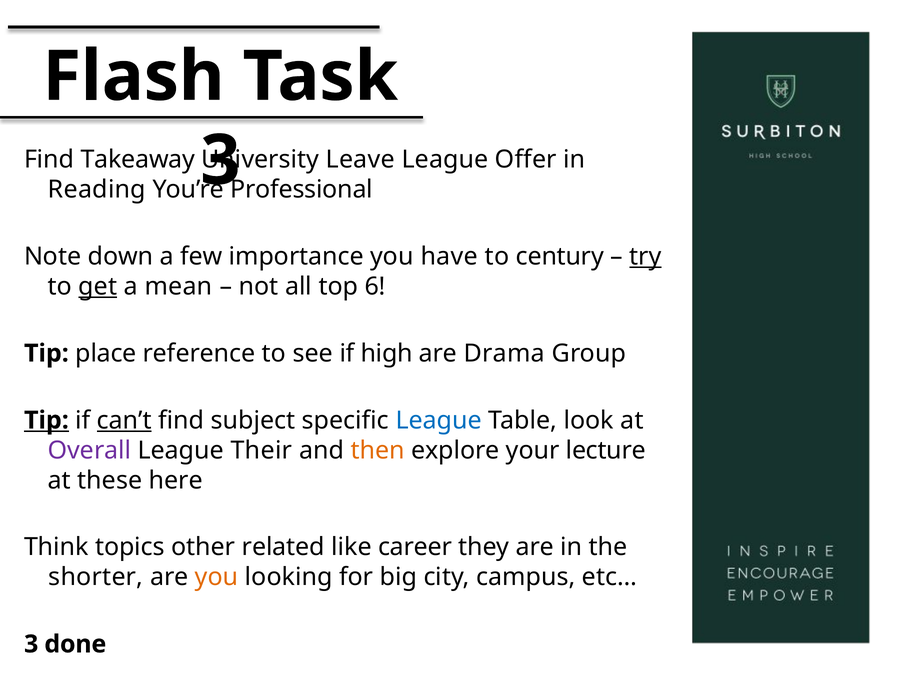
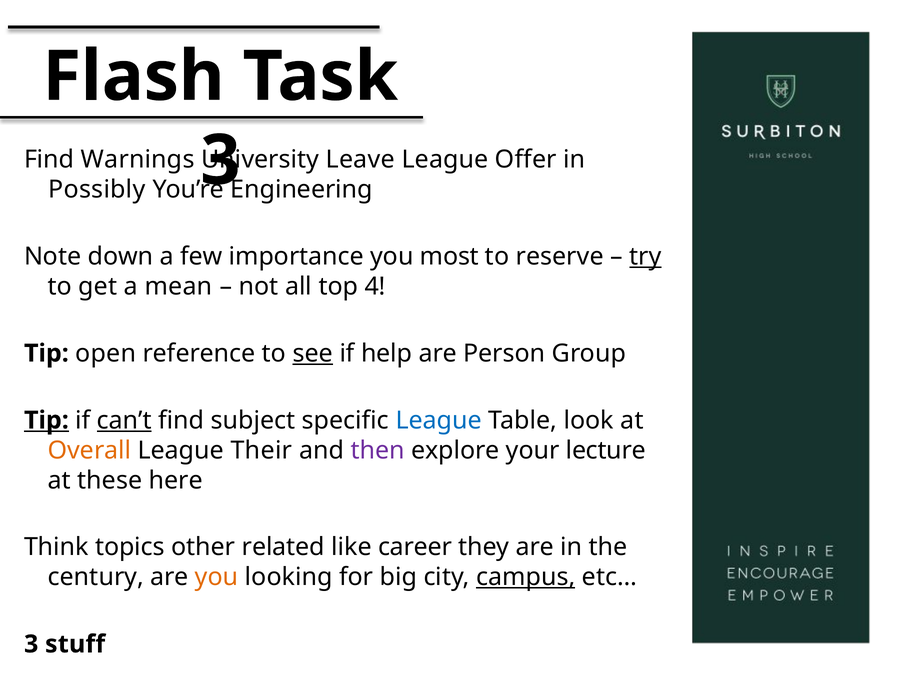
Takeaway: Takeaway -> Warnings (138, 160)
Reading: Reading -> Possibly (97, 190)
Professional: Professional -> Engineering (302, 190)
have: have -> most (449, 257)
century: century -> reserve (560, 257)
get underline: present -> none (98, 287)
6: 6 -> 4 (375, 287)
place: place -> open (106, 354)
see underline: none -> present (313, 354)
high: high -> help (387, 354)
Drama: Drama -> Person (504, 354)
Overall colour: purple -> orange (89, 451)
then colour: orange -> purple (378, 451)
shorter: shorter -> century (96, 578)
campus underline: none -> present (526, 578)
done: done -> stuff (75, 645)
